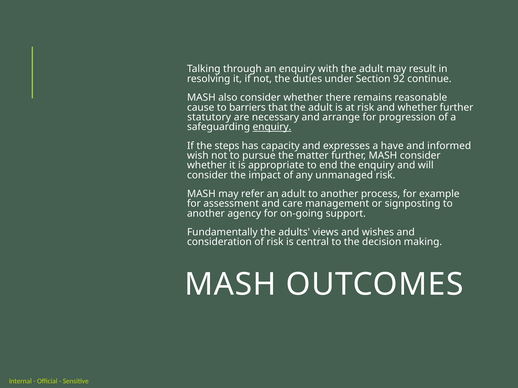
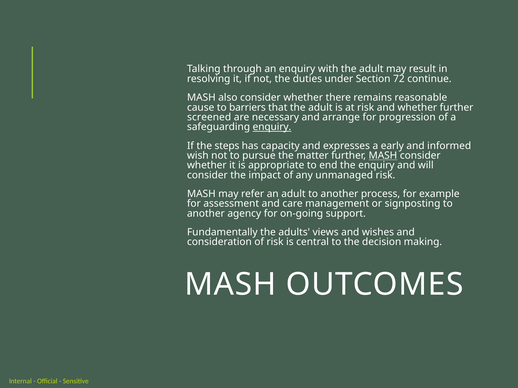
92: 92 -> 72 (399, 79)
statutory: statutory -> screened (209, 117)
have: have -> early (392, 146)
MASH underline: none -> present (383, 156)
